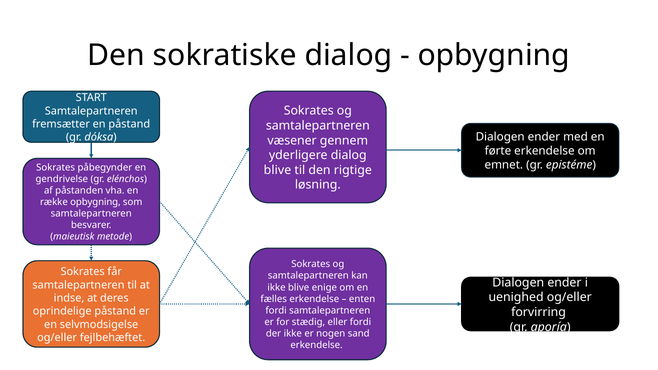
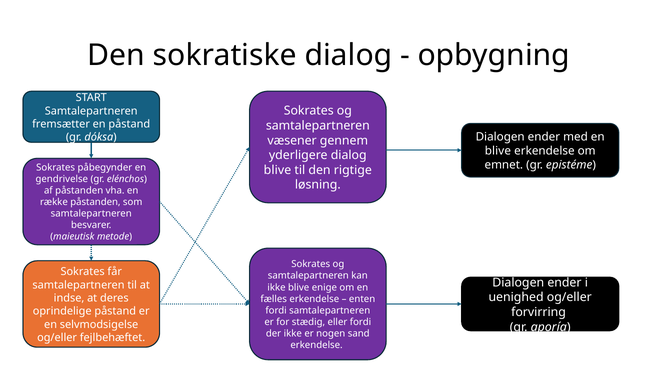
førte: førte -> blive (498, 151)
række opbygning: opbygning -> påstanden (95, 202)
